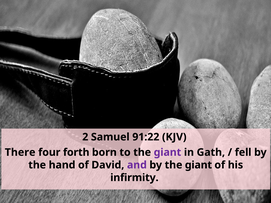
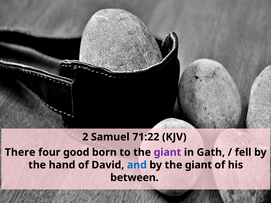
91:22: 91:22 -> 71:22 (146, 137)
forth: forth -> good (76, 153)
and colour: purple -> blue (137, 165)
infirmity: infirmity -> between (134, 178)
